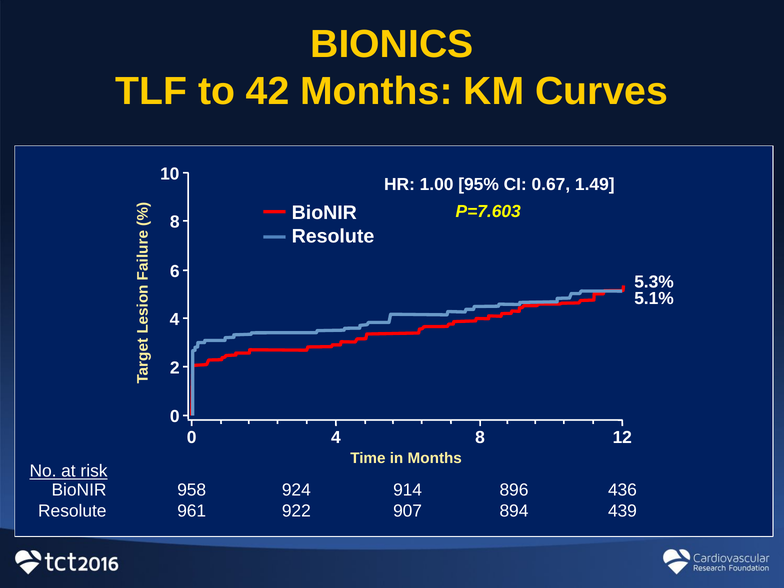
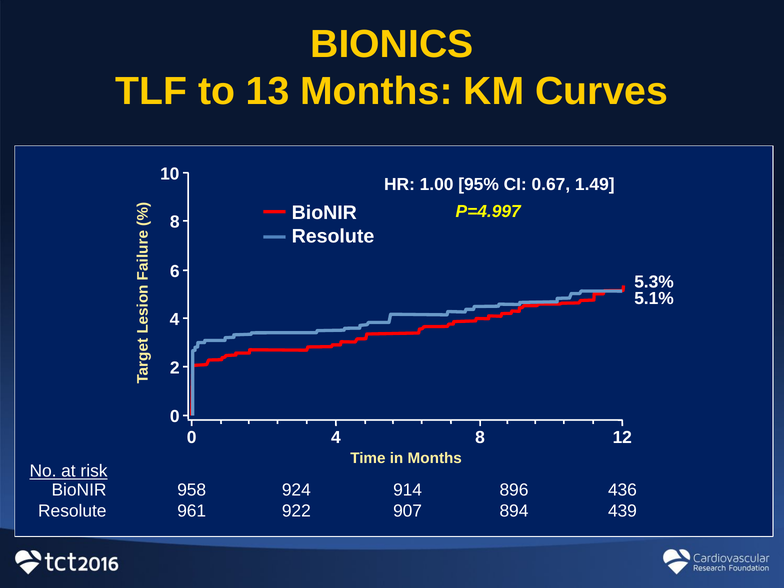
42: 42 -> 13 (268, 91)
P=7.603: P=7.603 -> P=4.997 (488, 212)
